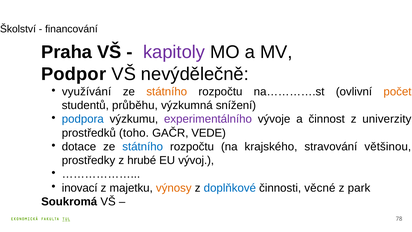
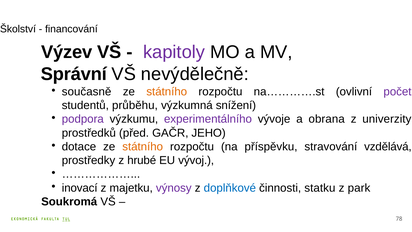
Praha: Praha -> Výzev (67, 52)
Podpor: Podpor -> Správní (74, 74)
využívání: využívání -> současně (87, 92)
počet colour: orange -> purple (397, 92)
podpora colour: blue -> purple (83, 119)
činnost: činnost -> obrana (327, 119)
toho: toho -> před (134, 133)
VEDE: VEDE -> JEHO (209, 133)
státního colour: blue -> orange (143, 146)
krajského: krajského -> příspěvku (271, 146)
většinou: většinou -> vzdělává (388, 146)
výnosy colour: orange -> purple (174, 188)
věcné: věcné -> statku (320, 188)
